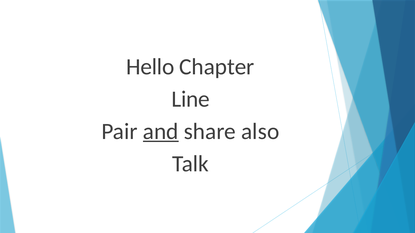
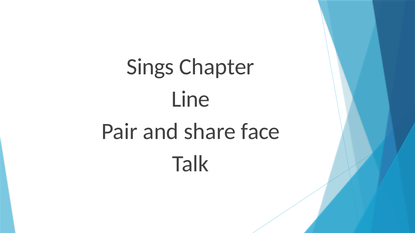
Hello: Hello -> Sings (150, 67)
and underline: present -> none (161, 132)
also: also -> face (260, 132)
